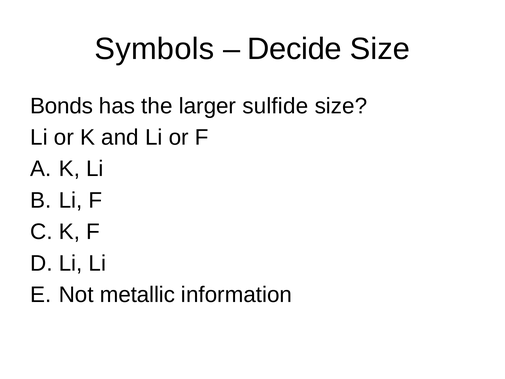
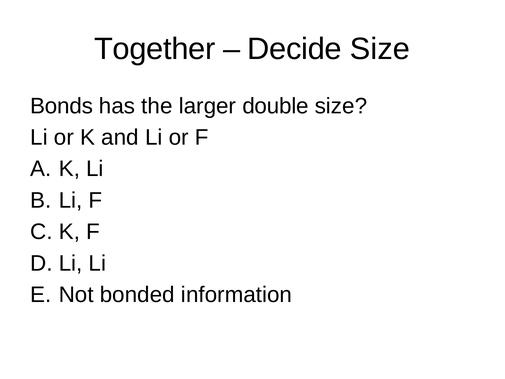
Symbols: Symbols -> Together (155, 49)
sulfide: sulfide -> double (276, 106)
metallic: metallic -> bonded (137, 295)
